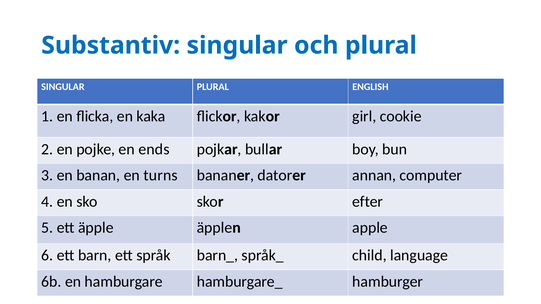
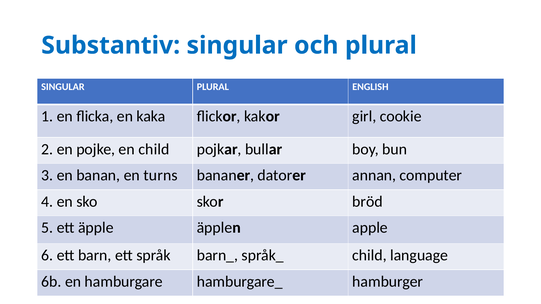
en ends: ends -> child (154, 149)
efter: efter -> bröd (368, 202)
